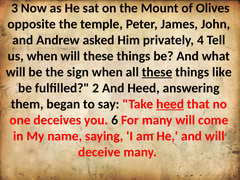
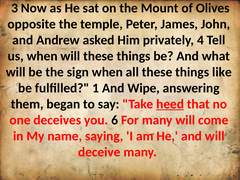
these underline: present -> none (157, 72)
2: 2 -> 1 (96, 88)
And Heed: Heed -> Wipe (144, 88)
